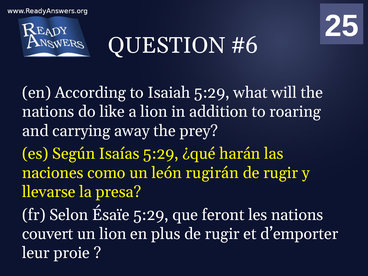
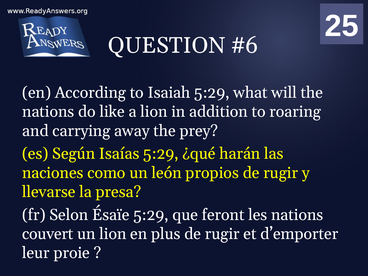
rugirán: rugirán -> propios (212, 173)
